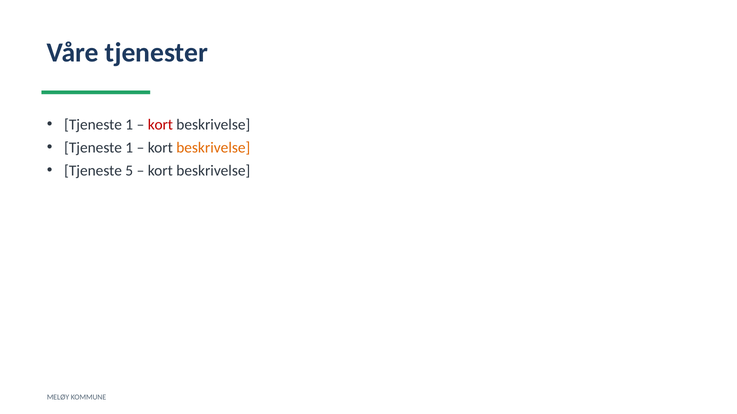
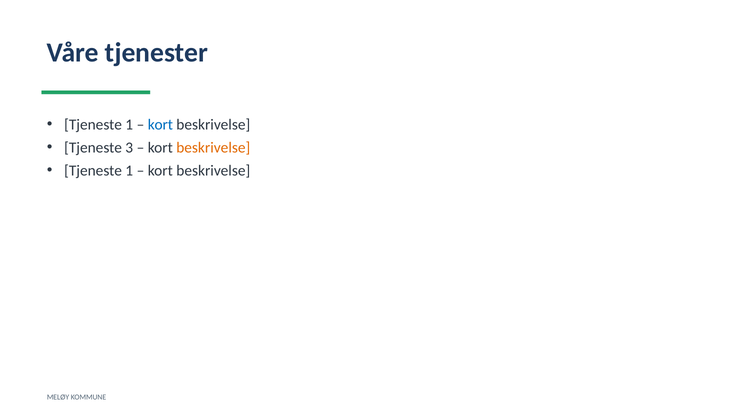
kort colour: red -> blue (160, 125)
1: 1 -> 3 (129, 148)
5: 5 -> 1 (129, 171)
